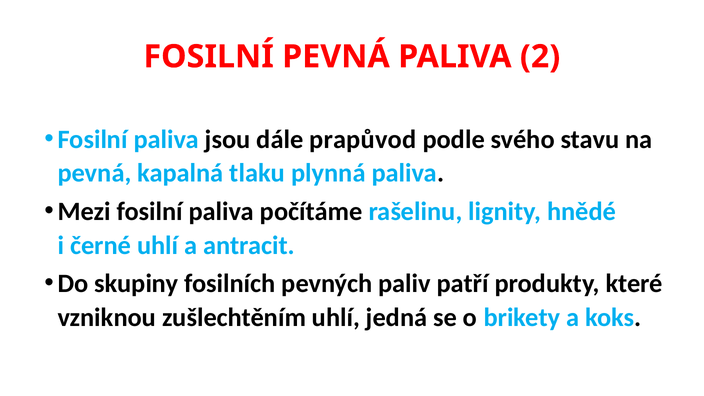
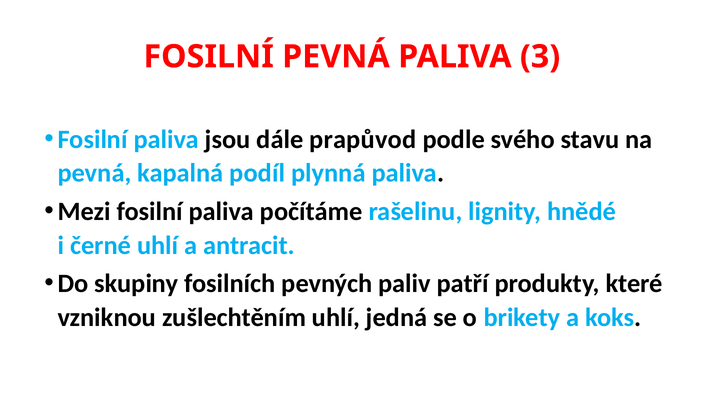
2: 2 -> 3 (540, 57)
tlaku: tlaku -> podíl (257, 173)
